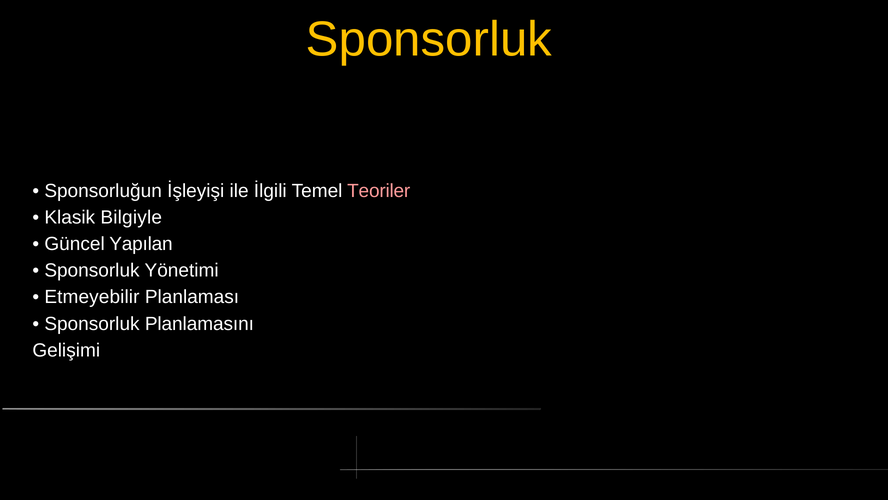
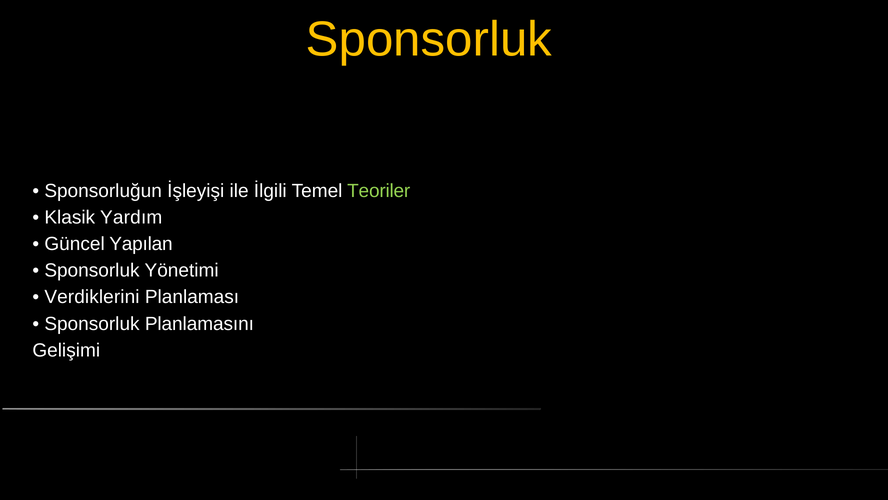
Teoriler colour: pink -> light green (379, 191)
Bilgiyle: Bilgiyle -> Yardım (131, 217)
Etmeyebilir: Etmeyebilir -> Verdiklerini (92, 297)
